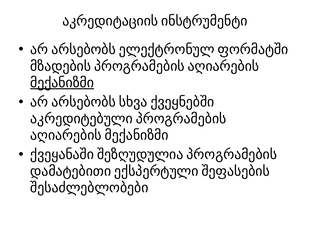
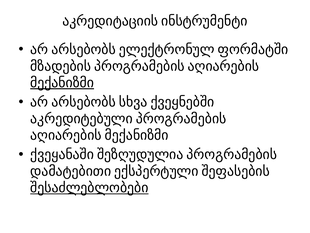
შესაძლებლობები underline: none -> present (89, 187)
